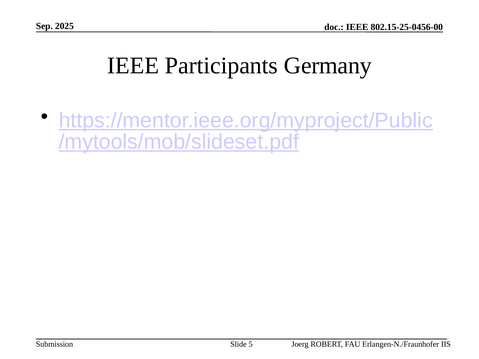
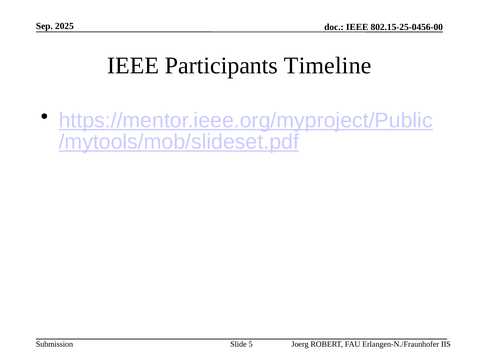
Germany: Germany -> Timeline (328, 66)
